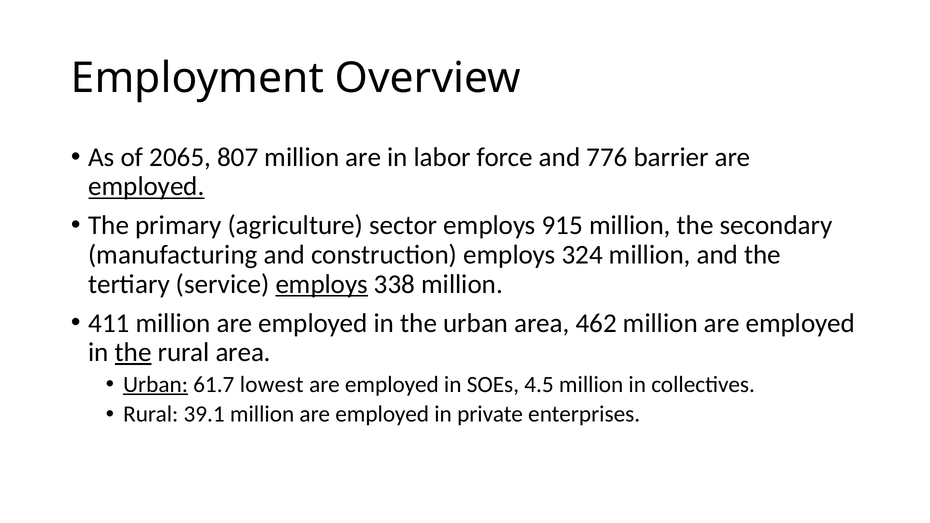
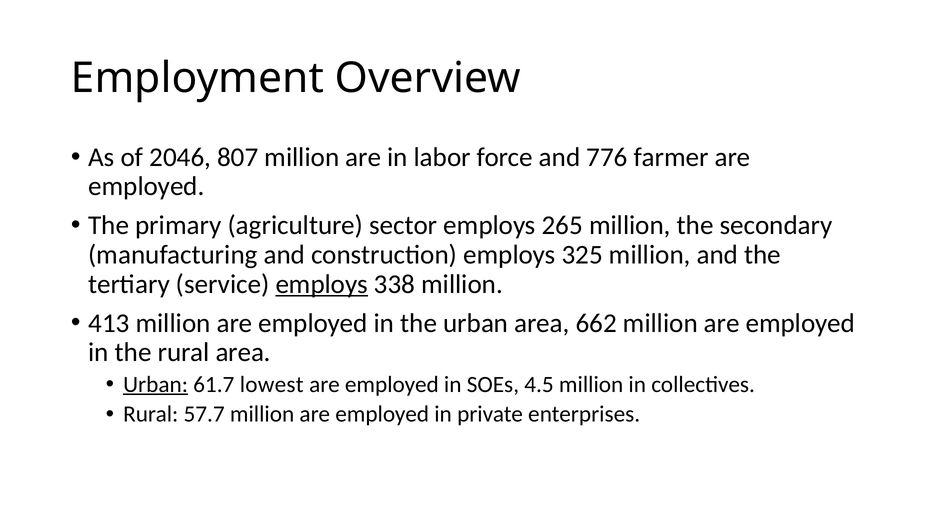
2065: 2065 -> 2046 (180, 157)
barrier: barrier -> farmer (671, 157)
employed underline: present -> none (146, 187)
915: 915 -> 265 (562, 226)
324: 324 -> 325 (582, 255)
411: 411 -> 413 (109, 323)
462: 462 -> 662 (596, 323)
the underline: present -> none (133, 352)
39.1: 39.1 -> 57.7 (204, 414)
